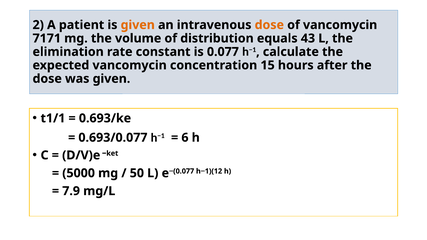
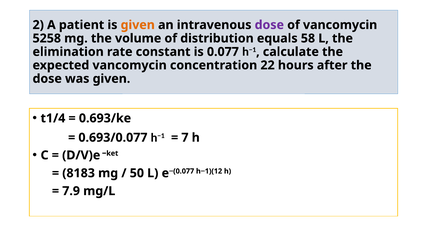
dose colour: orange -> purple (269, 25)
7171: 7171 -> 5258 (47, 38)
43: 43 -> 58 (308, 38)
15: 15 -> 22 (268, 65)
t1/1: t1/1 -> t1/4 (53, 118)
6: 6 -> 7 (185, 138)
5000: 5000 -> 8183 (79, 173)
